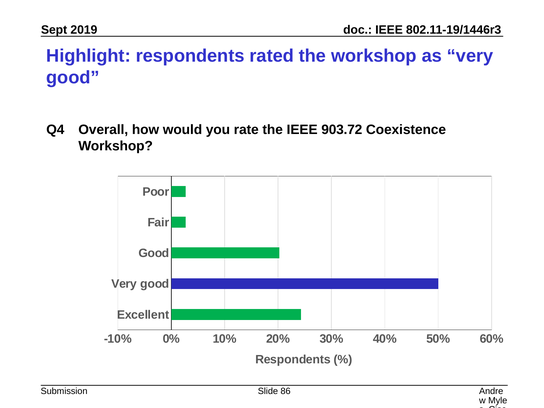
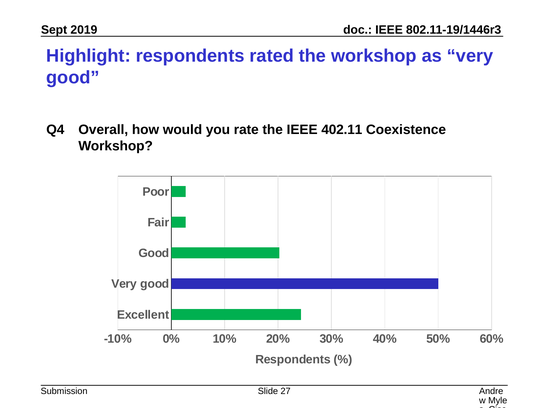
903.72: 903.72 -> 402.11 (342, 130)
86: 86 -> 27 (286, 391)
